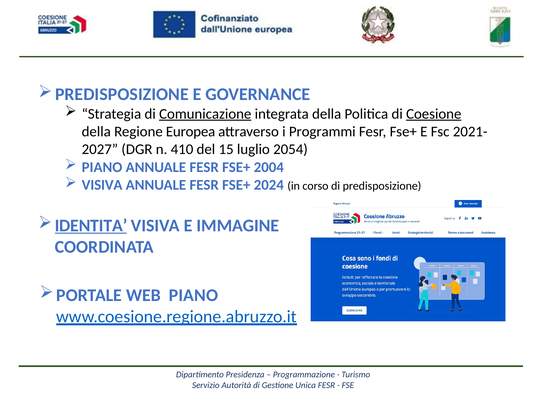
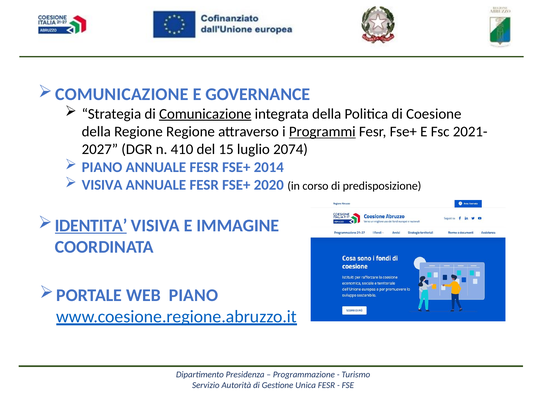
PREDISPOSIZIONE: PREDISPOSIZIONE -> COMUNICAZIONE (122, 95)
Coesione underline: present -> none (434, 114)
Regione Europea: Europea -> Regione (190, 132)
Programmi underline: none -> present (322, 132)
2054: 2054 -> 2074 (290, 150)
2004: 2004 -> 2014 (269, 167)
2024: 2024 -> 2020 (269, 185)
